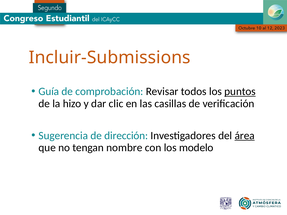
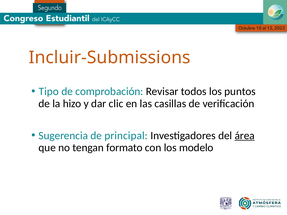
Guía: Guía -> Tipo (49, 92)
puntos underline: present -> none (240, 92)
dirección: dirección -> principal (126, 136)
nombre: nombre -> formato (124, 148)
